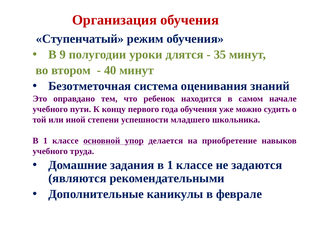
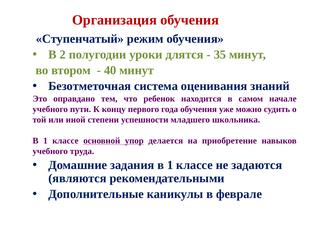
9: 9 -> 2 (63, 55)
